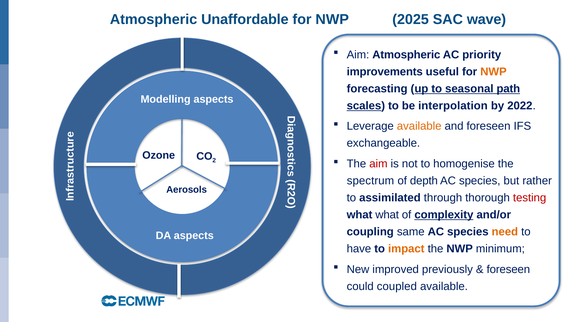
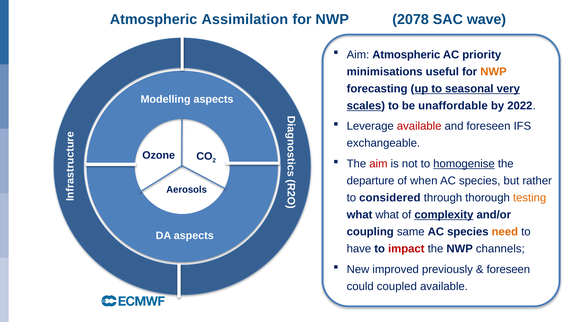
Unaffordable: Unaffordable -> Assimilation (245, 19)
2025: 2025 -> 2078 (411, 19)
improvements: improvements -> minimisations (385, 72)
path: path -> very (508, 89)
interpolation: interpolation -> unaffordable (453, 106)
available colour: orange -> red (419, 126)
homogenise underline: none -> present (464, 164)
spectrum: spectrum -> departure (371, 181)
depth: depth -> when (424, 181)
assimilated: assimilated -> considered (390, 198)
testing colour: red -> orange (530, 198)
impact colour: orange -> red (406, 249)
minimum: minimum -> channels (500, 249)
